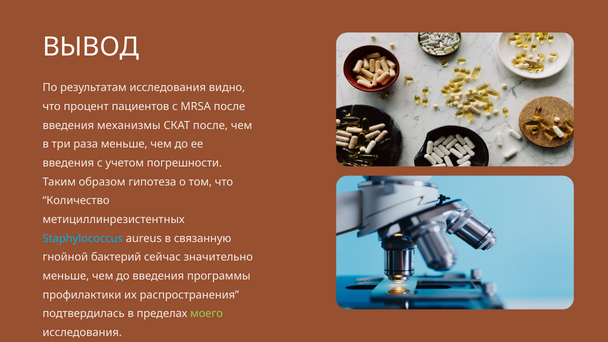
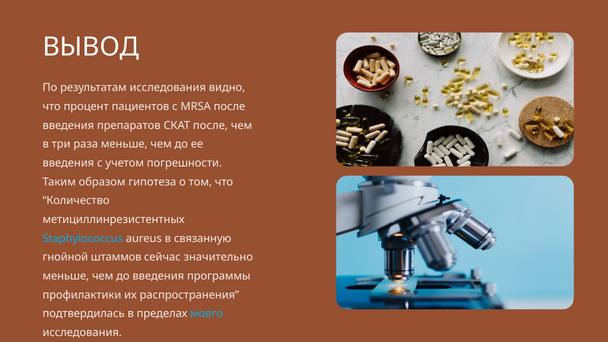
механизмы: механизмы -> препаратов (129, 125)
бактерий: бактерий -> штаммов (116, 257)
моего colour: light green -> light blue (207, 314)
